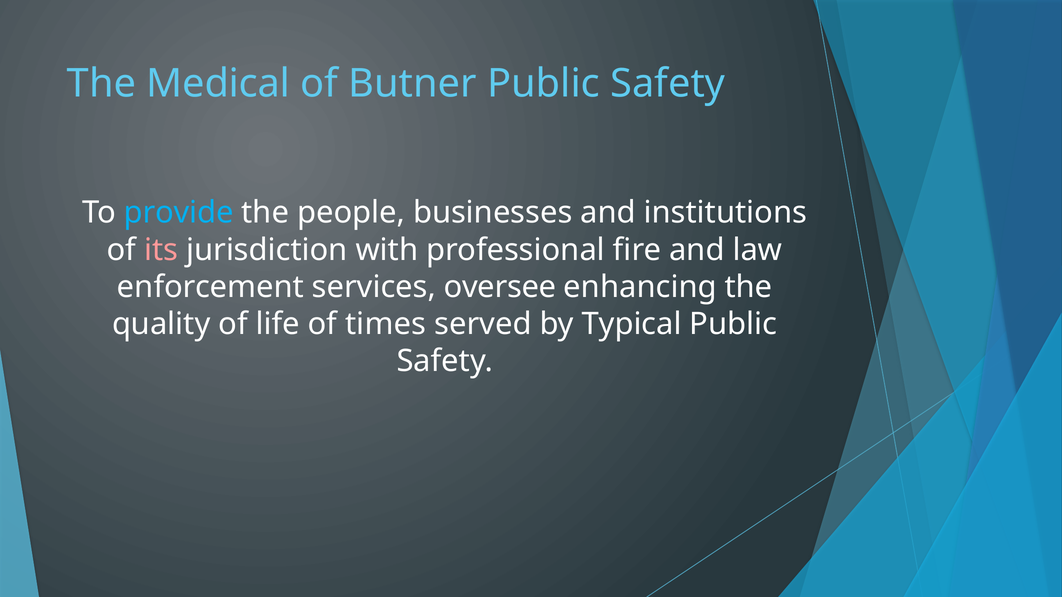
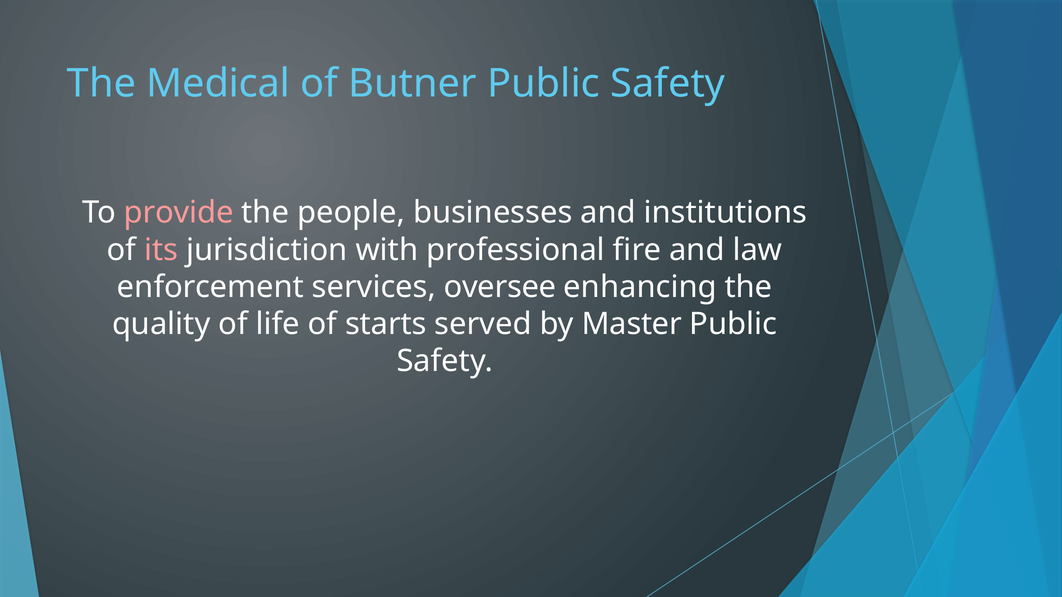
provide colour: light blue -> pink (179, 213)
times: times -> starts (386, 324)
Typical: Typical -> Master (632, 324)
